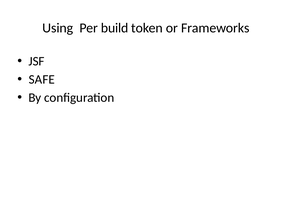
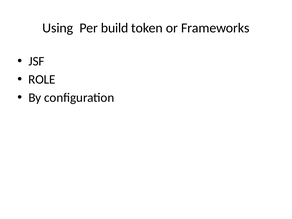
SAFE: SAFE -> ROLE (42, 79)
